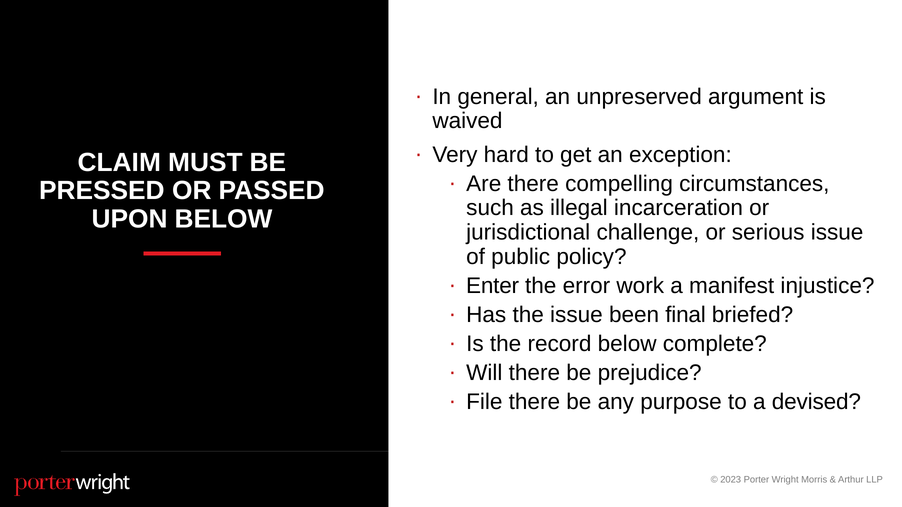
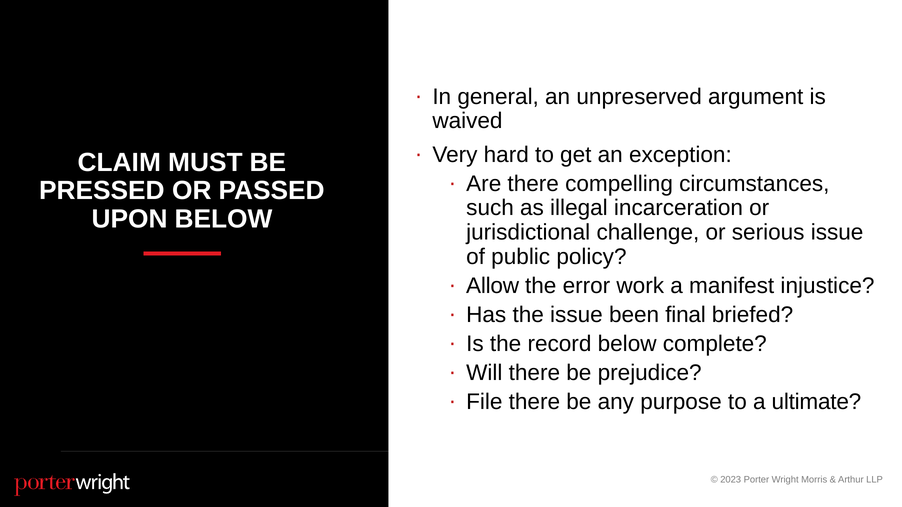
Enter: Enter -> Allow (493, 286)
devised: devised -> ultimate (816, 402)
